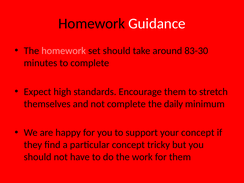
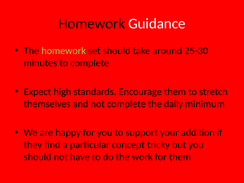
homework colour: pink -> light green (64, 51)
83-30: 83-30 -> 25-30 (196, 51)
your concept: concept -> addition (198, 133)
